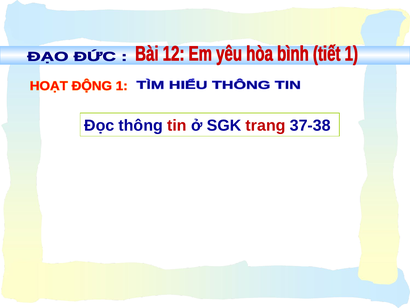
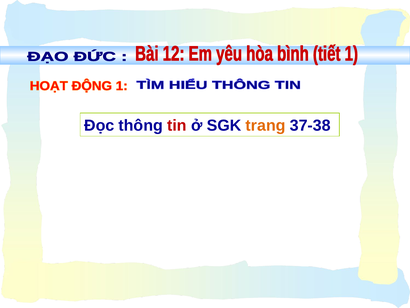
trang colour: red -> orange (266, 125)
